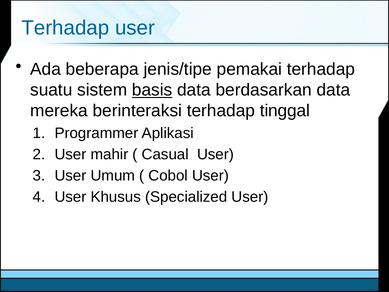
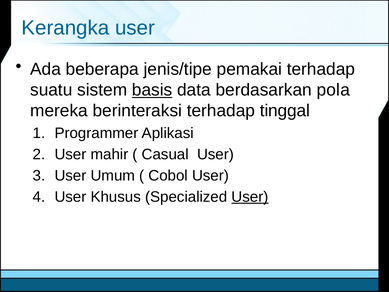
Terhadap: Terhadap -> Kerangka (65, 28)
berdasarkan data: data -> pola (333, 90)
User underline: none -> present (250, 197)
